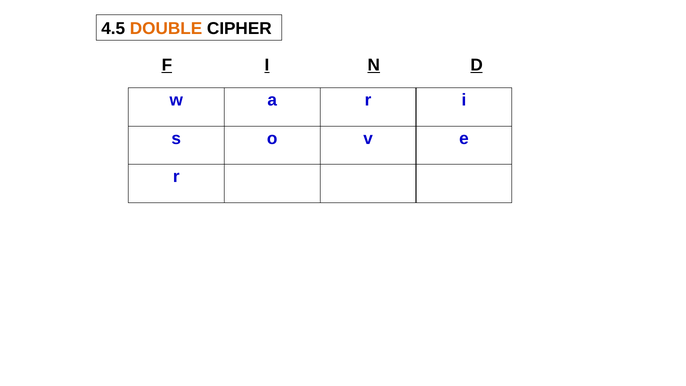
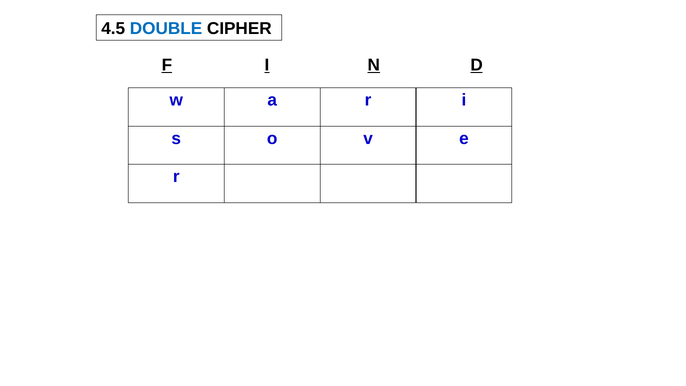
DOUBLE colour: orange -> blue (166, 29)
